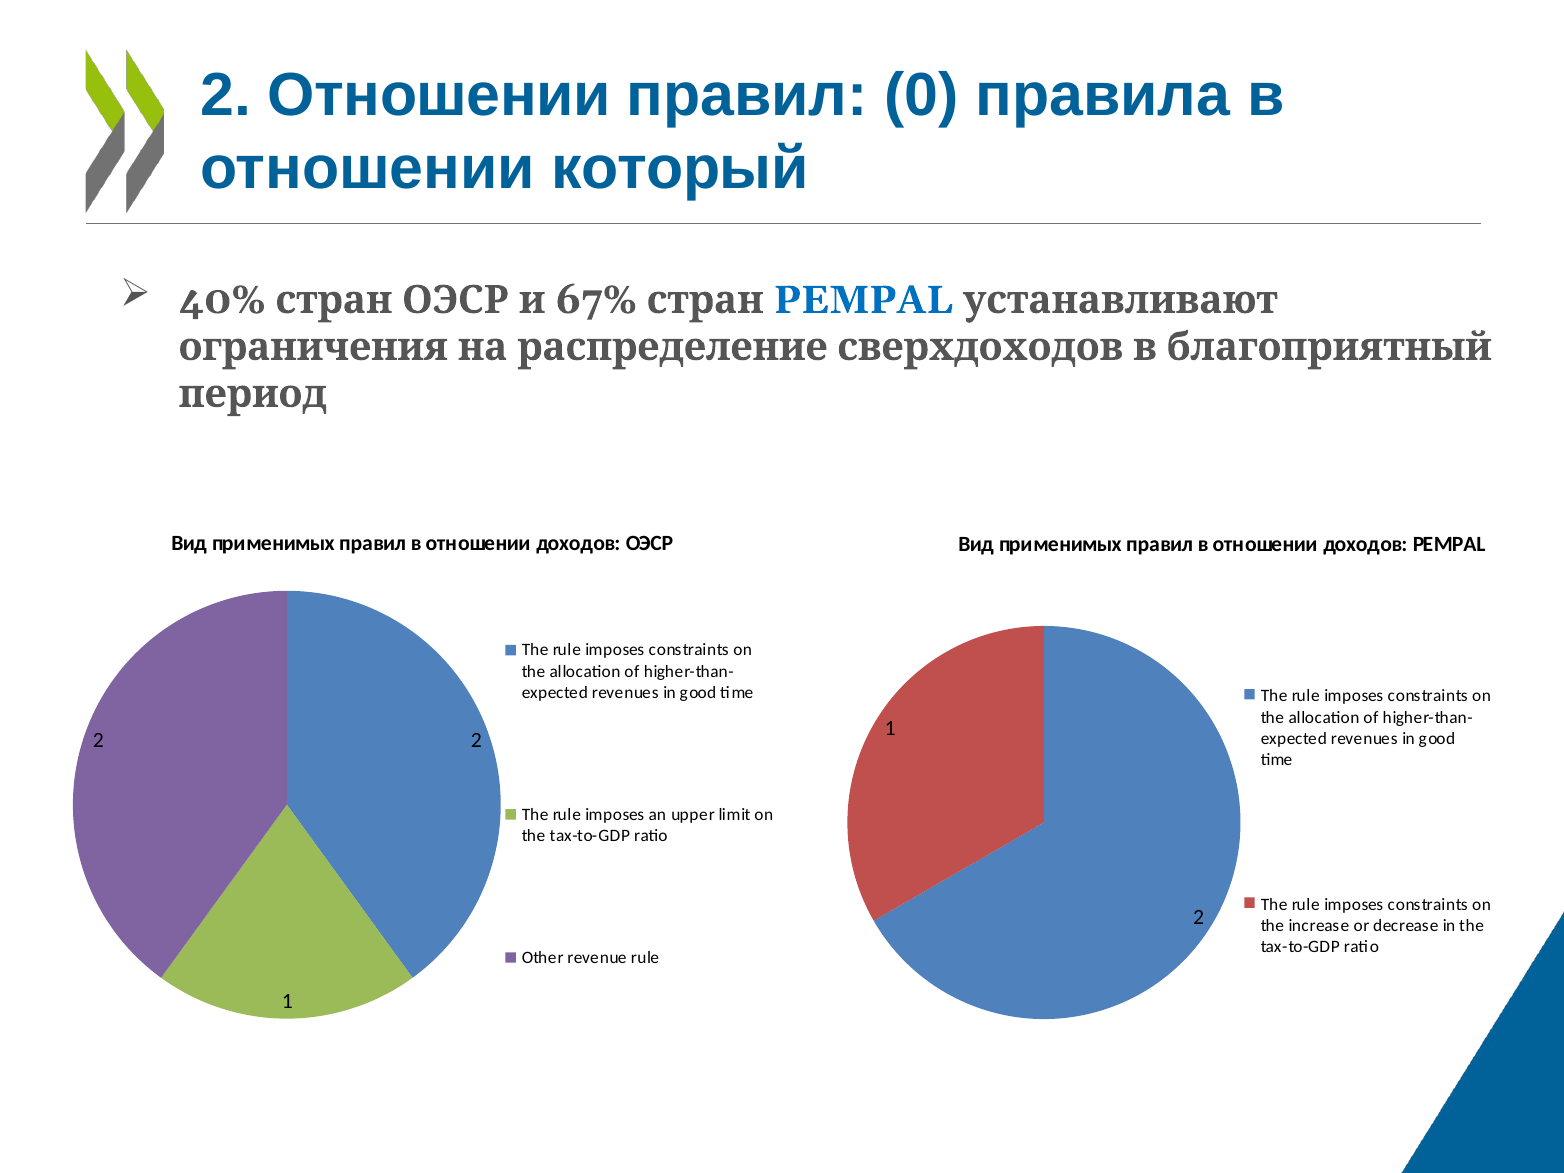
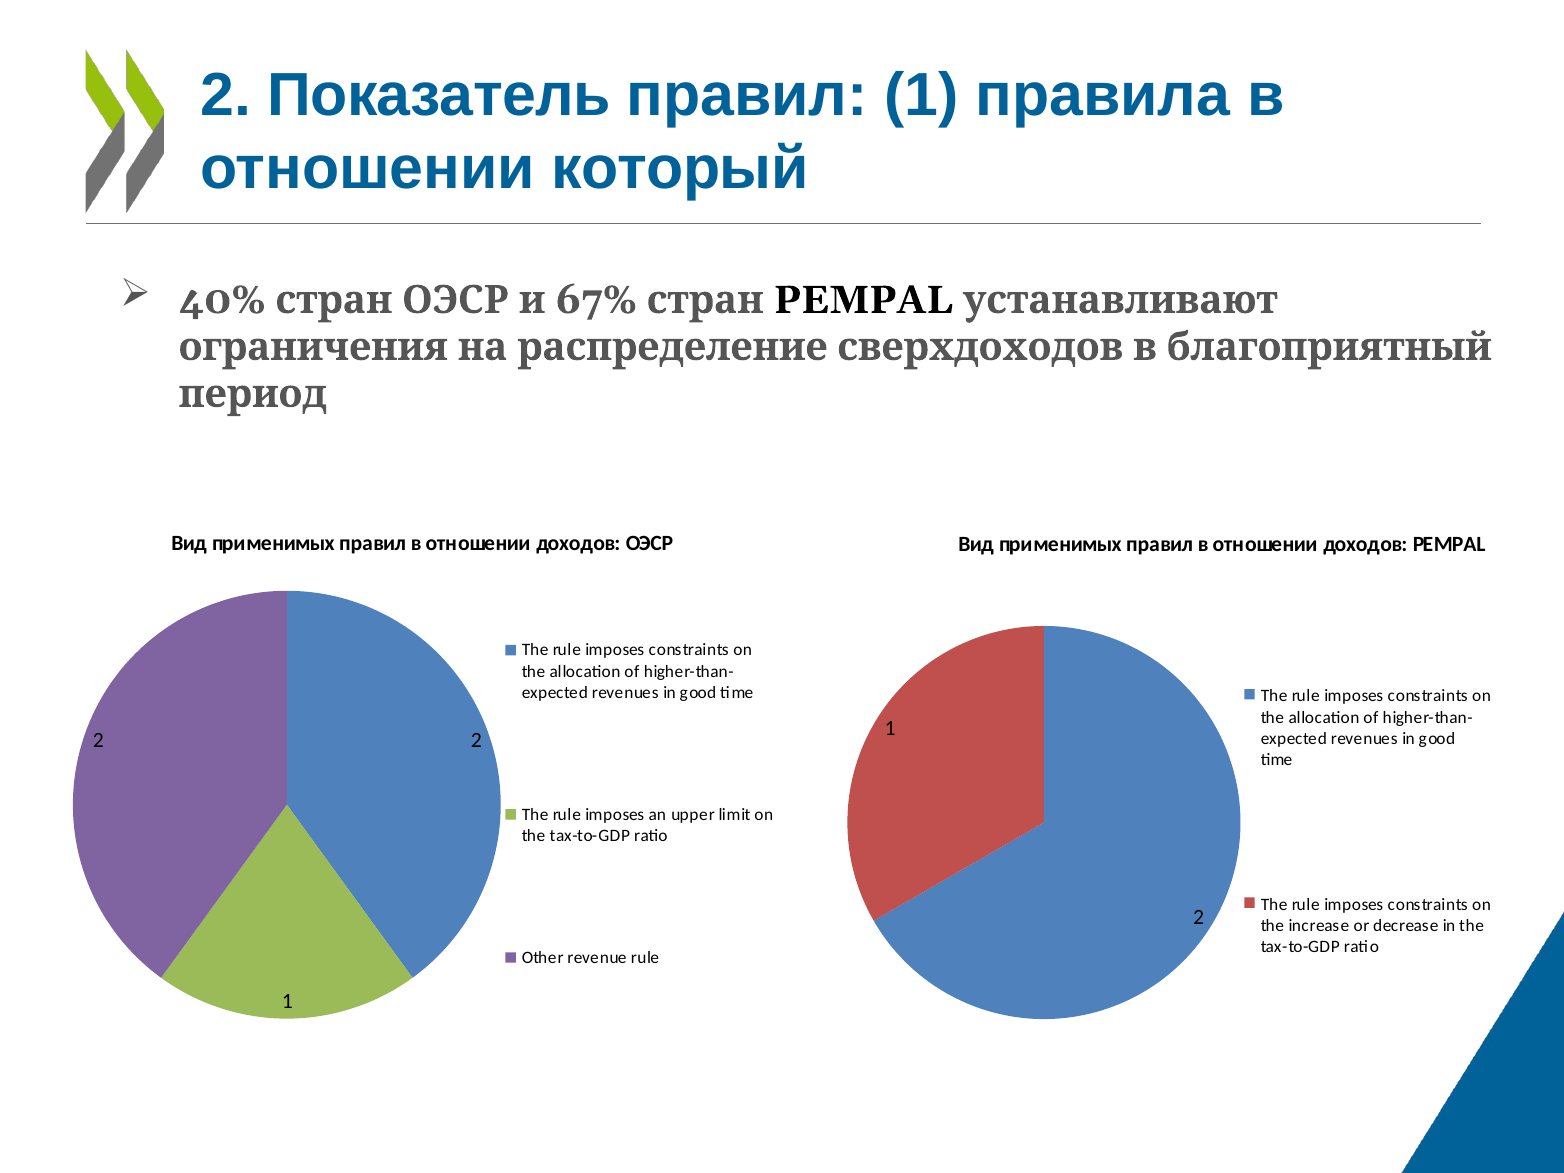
2 Отношении: Отношении -> Показатель (439, 96)
правил 0: 0 -> 1 (922, 96)
PEMPAL colour: blue -> black (863, 300)
